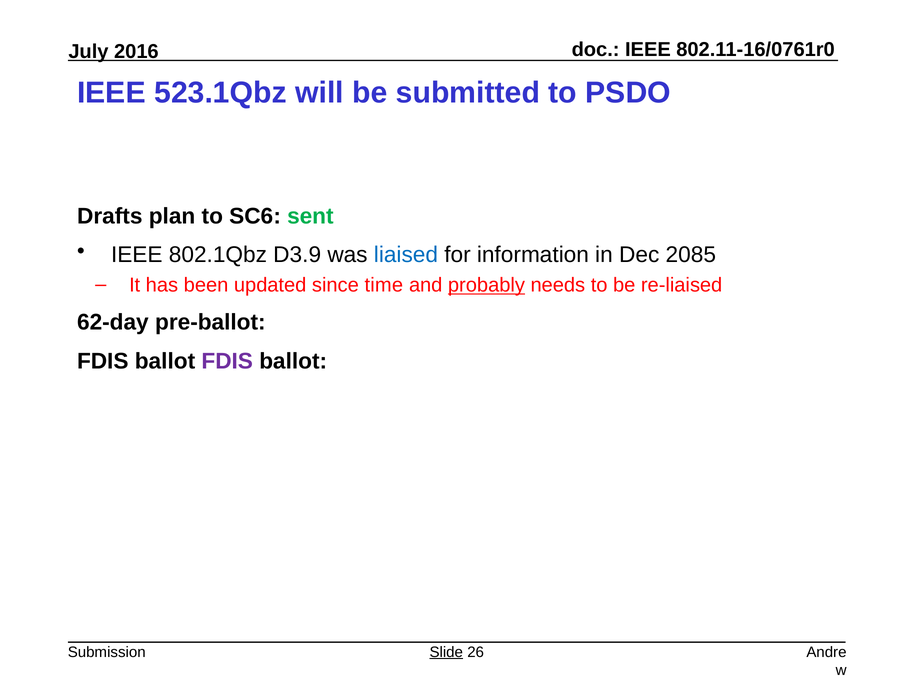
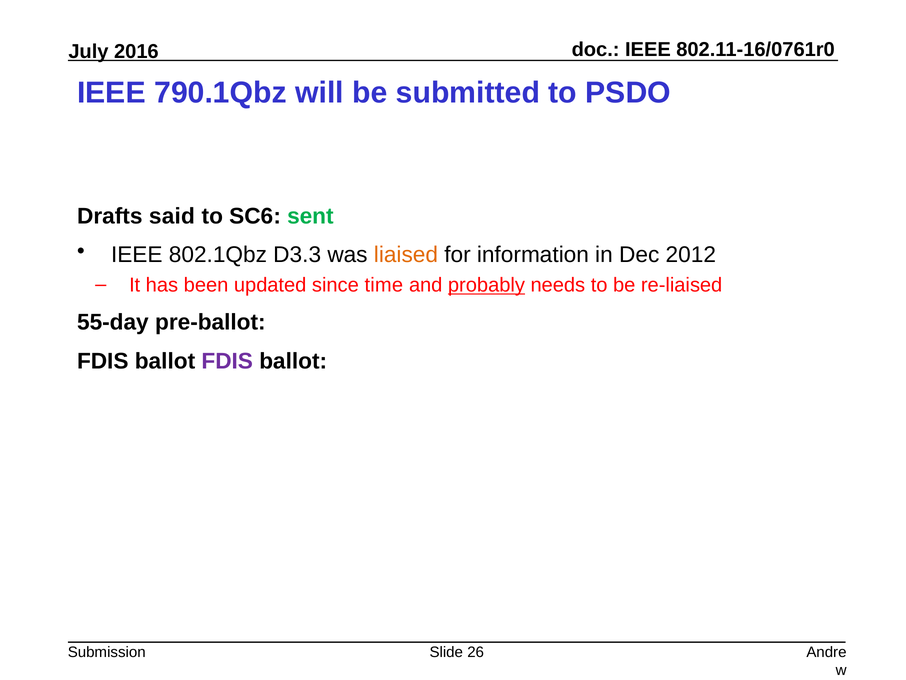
523.1Qbz: 523.1Qbz -> 790.1Qbz (220, 93)
plan: plan -> said (172, 216)
D3.9: D3.9 -> D3.3 (297, 255)
liaised colour: blue -> orange (406, 255)
2085: 2085 -> 2012 (691, 255)
62-day: 62-day -> 55-day (113, 322)
Slide underline: present -> none (446, 652)
